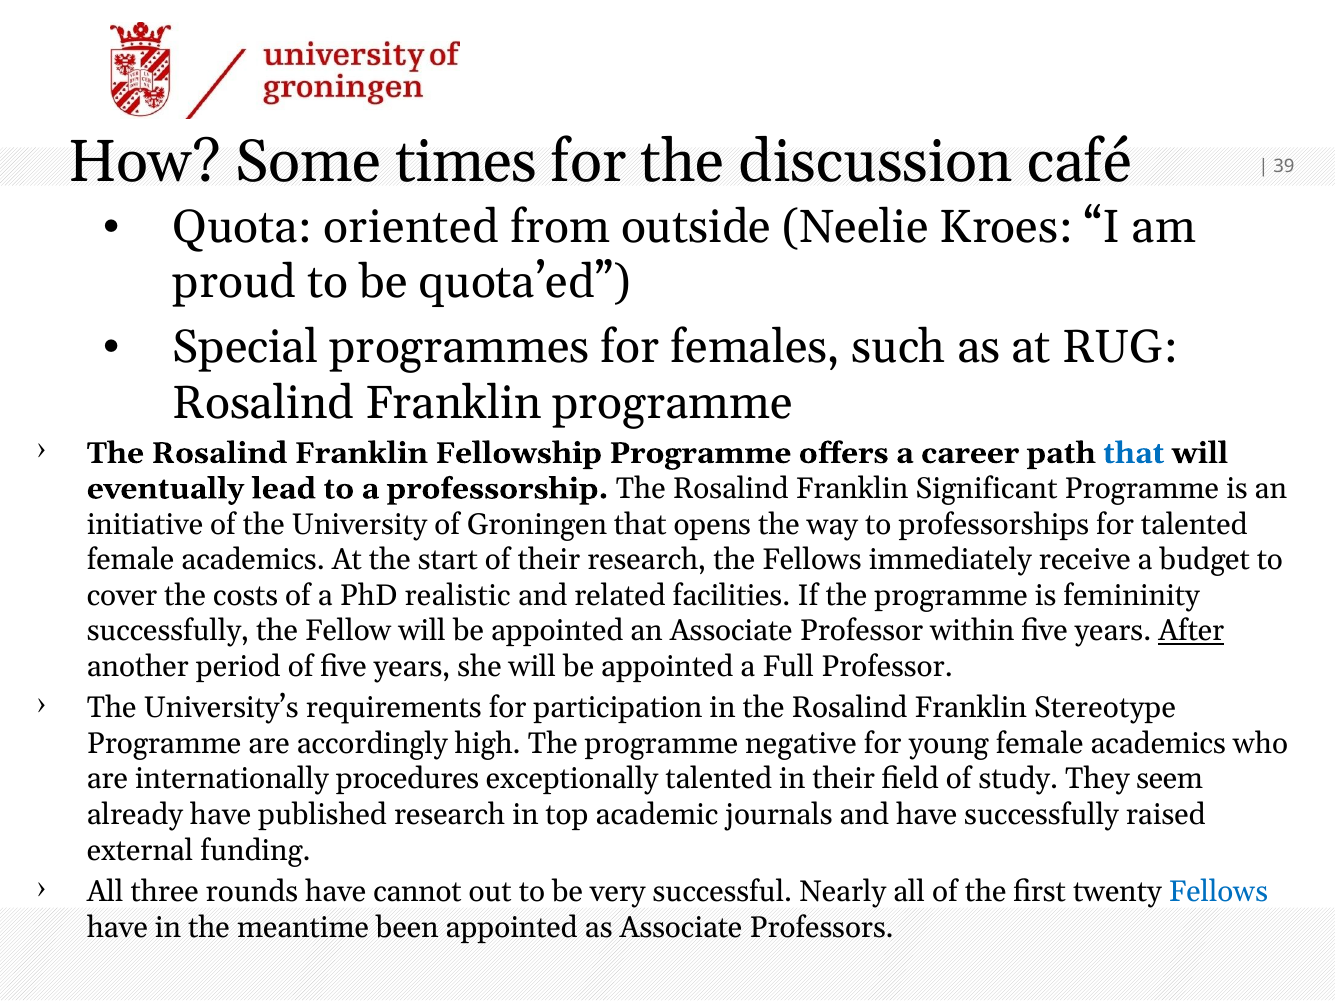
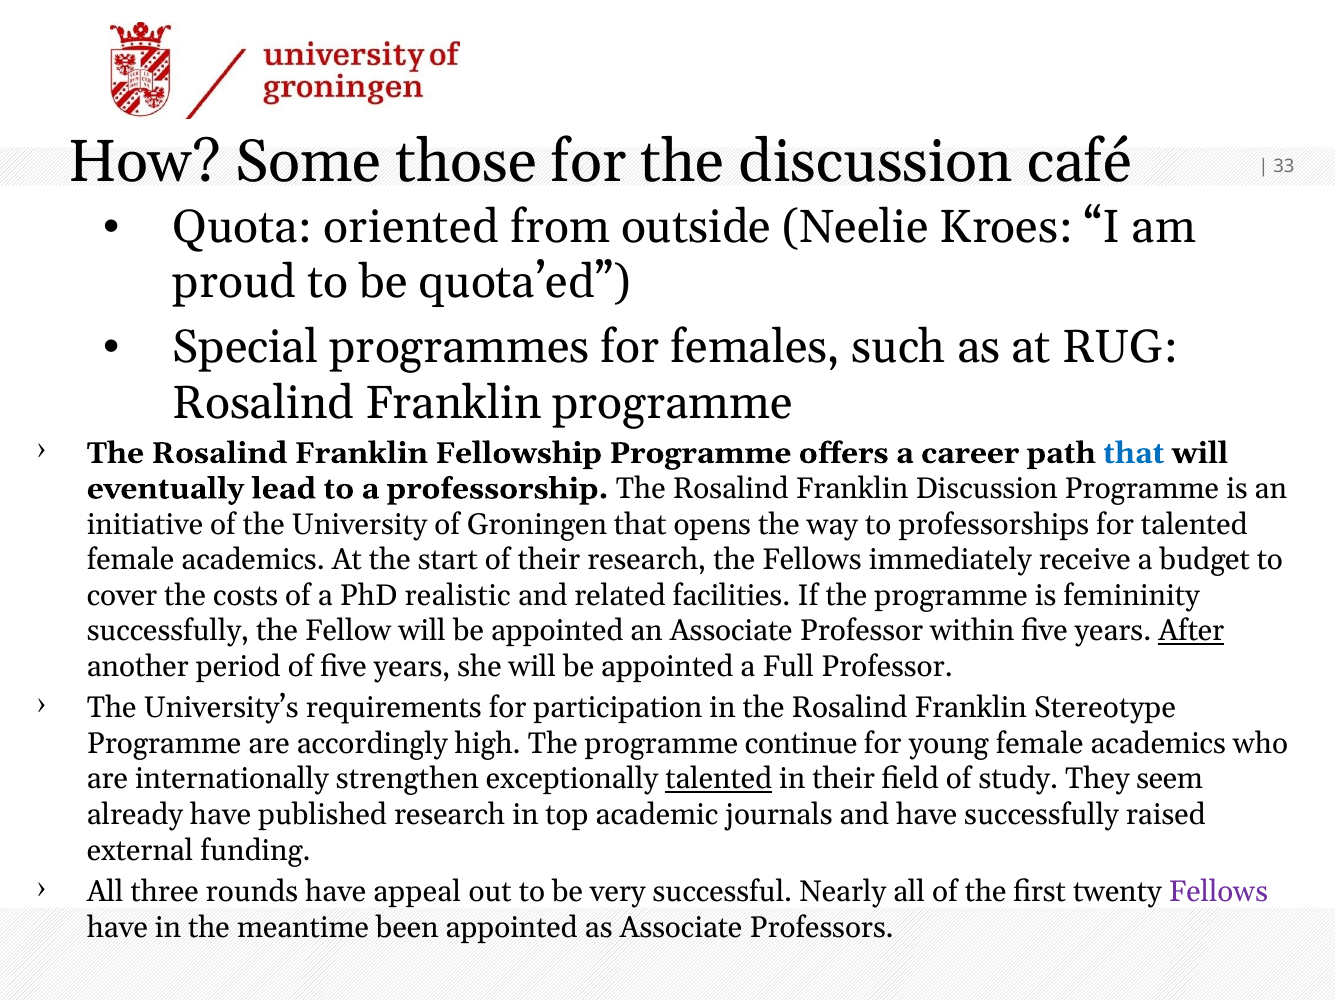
times: times -> those (466, 162)
39: 39 -> 33 (1284, 166)
Franklin Significant: Significant -> Discussion (987, 489)
negative: negative -> continue (801, 744)
procedures: procedures -> strengthen (407, 779)
talented underline: none -> present (719, 779)
cannot: cannot -> appeal (417, 892)
Fellows colour: blue -> purple (1218, 892)
